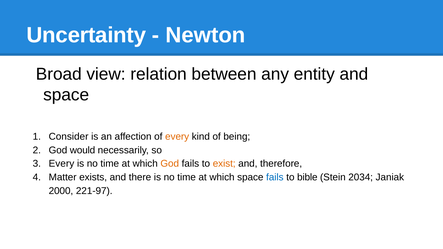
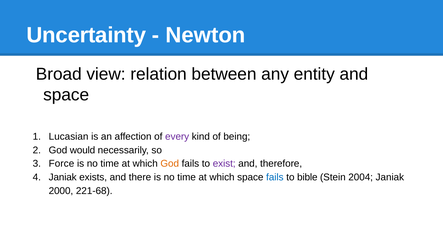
Consider: Consider -> Lucasian (69, 137)
every colour: orange -> purple (177, 137)
Every: Every -> Force (61, 164)
exist colour: orange -> purple (224, 164)
Matter: Matter -> Janiak (63, 177)
2034: 2034 -> 2004 (361, 177)
221-97: 221-97 -> 221-68 (94, 191)
